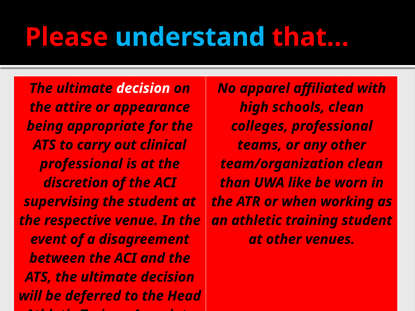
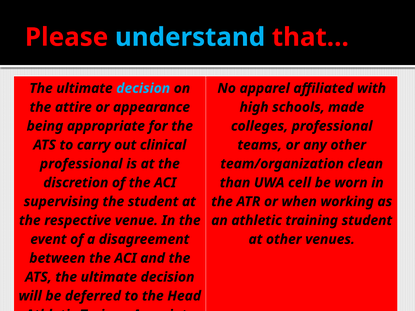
decision colour: white -> light blue (143, 88)
schools clean: clean -> made (346, 107)
like: like -> cell (300, 183)
